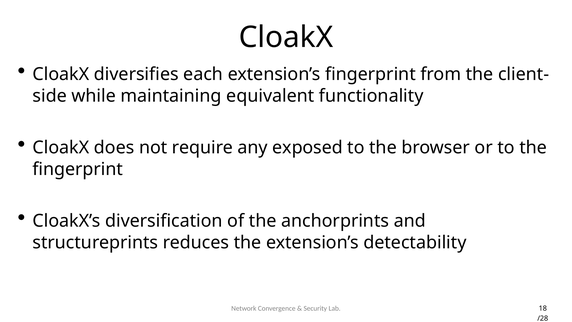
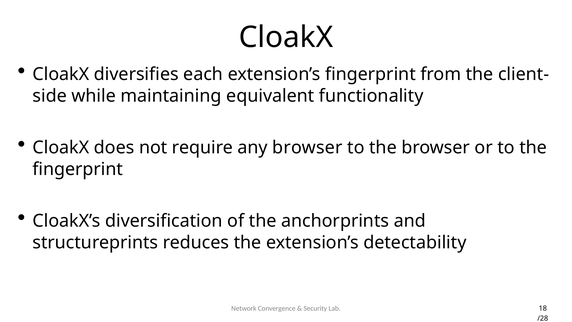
any exposed: exposed -> browser (307, 148)
